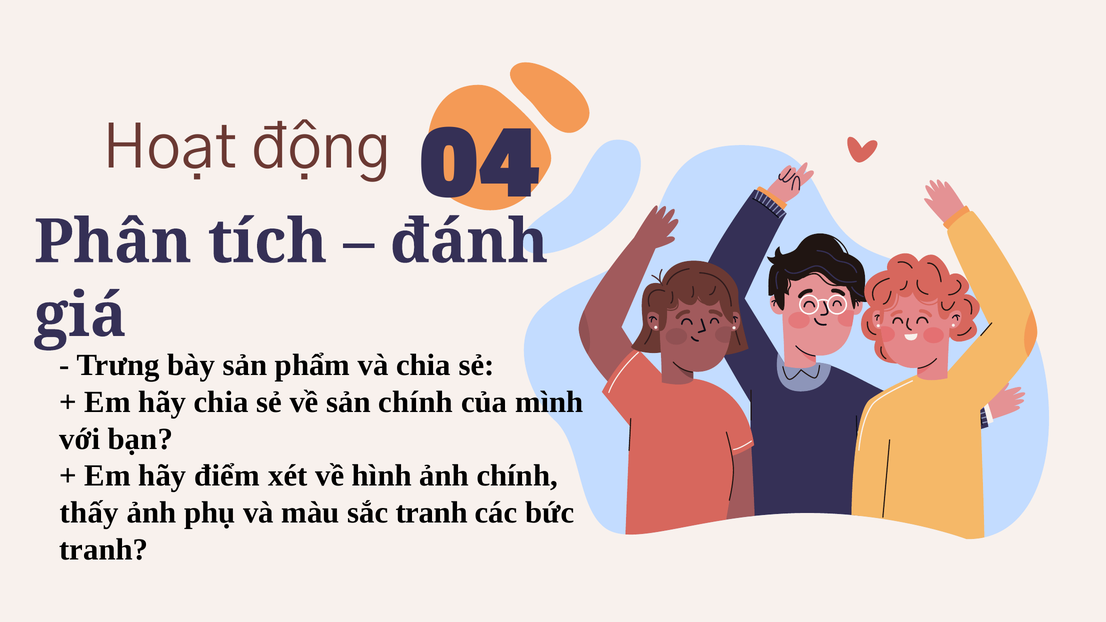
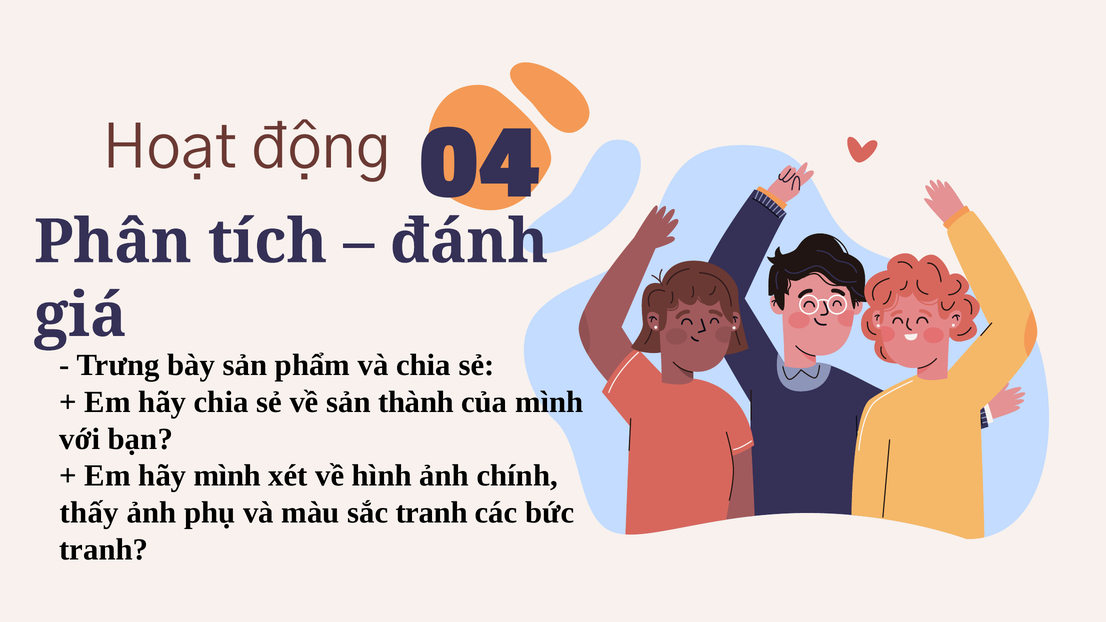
sản chính: chính -> thành (416, 402)
hãy điểm: điểm -> mình (227, 476)
